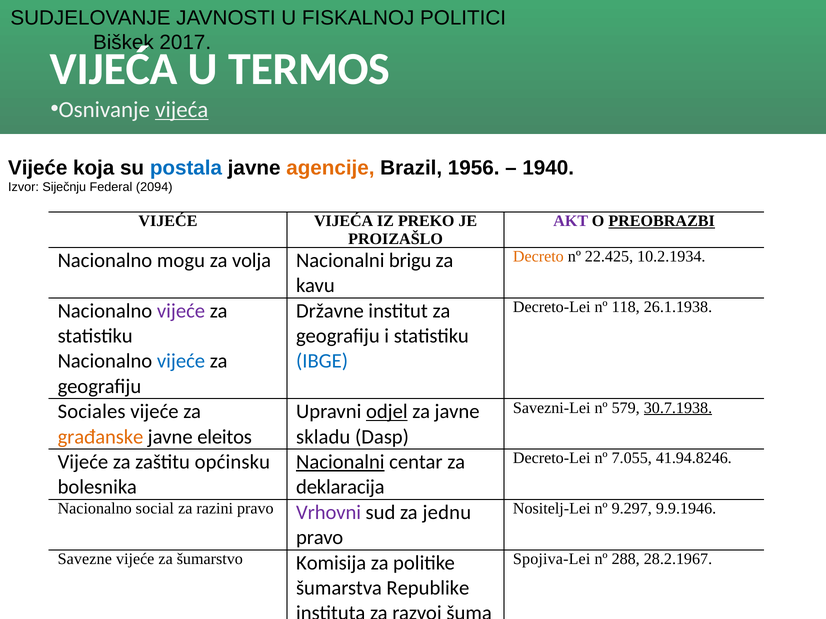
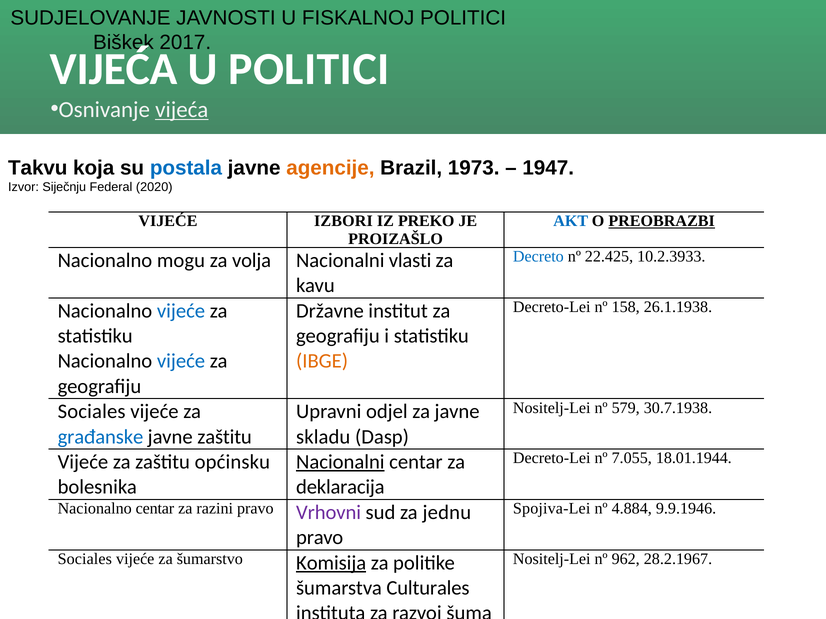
U TERMOS: TERMOS -> POLITICI (309, 69)
Vijeće: Vijeće -> Takvu (38, 168)
1956: 1956 -> 1973 (474, 168)
1940: 1940 -> 1947 (548, 168)
2094: 2094 -> 2020 (154, 187)
VIJEĆE VIJEĆA: VIJEĆA -> IZBORI (343, 221)
AKT colour: purple -> blue (571, 221)
Decreto colour: orange -> blue (538, 257)
10.2.1934: 10.2.1934 -> 10.2.3933 (671, 257)
brigu: brigu -> vlasti (410, 261)
118: 118 -> 158 (626, 307)
vijeće colour: purple -> blue (181, 311)
IBGE colour: blue -> orange (322, 361)
Savezni-Lei: Savezni-Lei -> Nositelj-Lei (552, 408)
30.7.1938 underline: present -> none (678, 408)
odjel underline: present -> none (387, 412)
građanske colour: orange -> blue (100, 437)
javne eleitos: eleitos -> zaštitu (225, 437)
41.94.8246: 41.94.8246 -> 18.01.1944 (694, 458)
Nacionalno social: social -> centar (155, 509)
Nositelj-Lei: Nositelj-Lei -> Spojiva-Lei (552, 509)
9.297: 9.297 -> 4.884 (632, 509)
Savezne: Savezne -> Sociales (85, 559)
Komisija underline: none -> present (331, 563)
Spojiva-Lei: Spojiva-Lei -> Nositelj-Lei (552, 559)
288: 288 -> 962 (626, 559)
Republike: Republike -> Culturales (428, 588)
